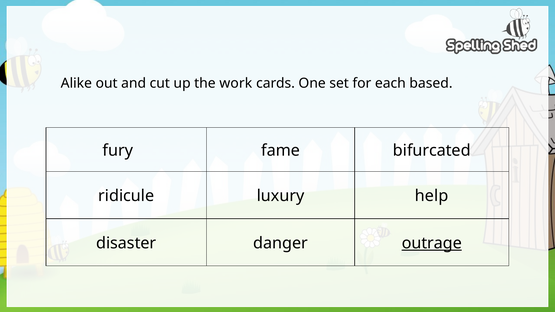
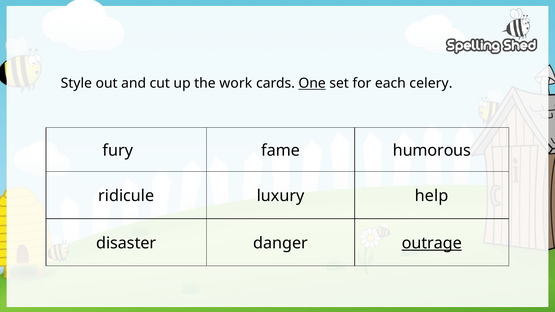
Alike: Alike -> Style (76, 83)
One underline: none -> present (312, 83)
based: based -> celery (431, 83)
bifurcated: bifurcated -> humorous (432, 150)
